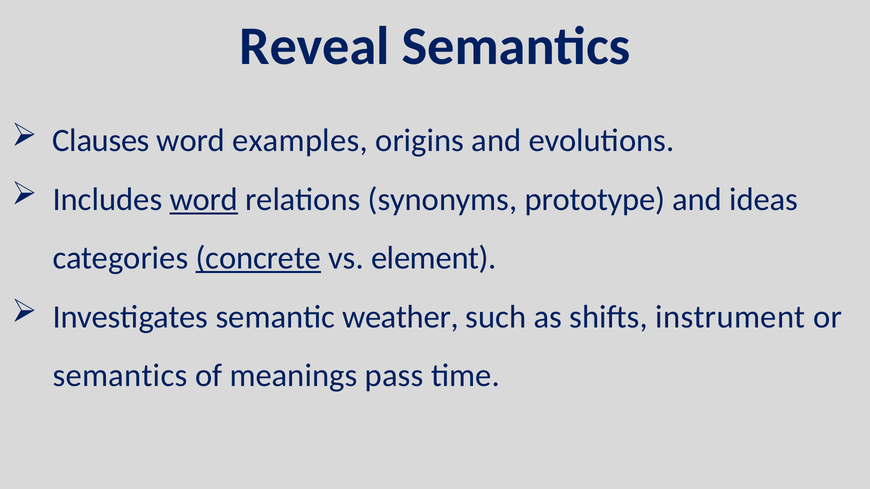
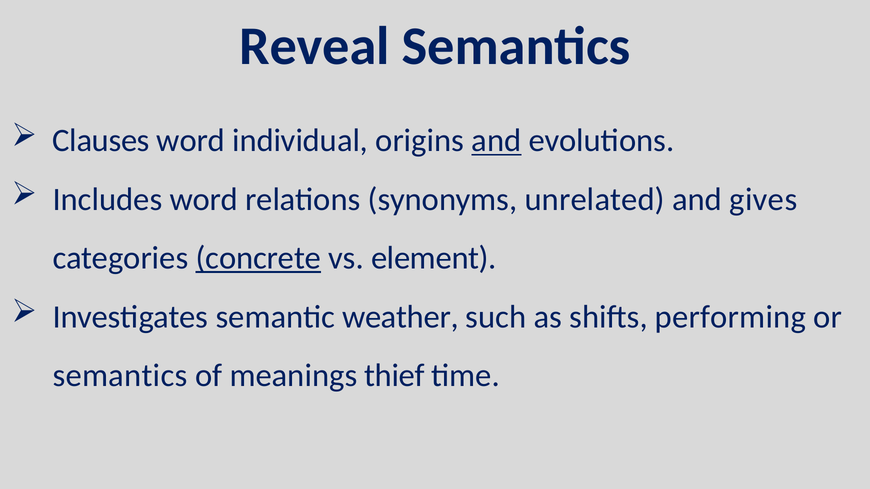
examples: examples -> individual (300, 141)
and underline: none -> present (496, 141)
word underline: present -> none (204, 200)
prototype: prototype -> unrelated (595, 200)
ideas: ideas -> gives (763, 200)
instrument: instrument -> performing (730, 317)
pass: pass -> thief (394, 376)
